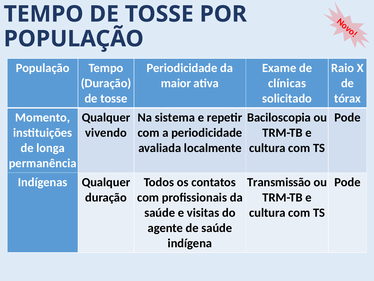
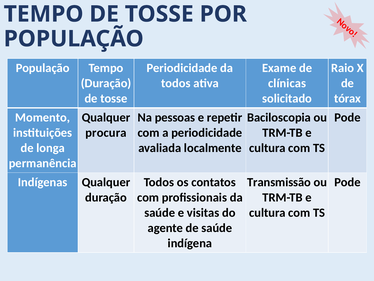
maior: maior -> todos (176, 83)
sistema: sistema -> pessoas (175, 117)
vivendo: vivendo -> procura (106, 133)
